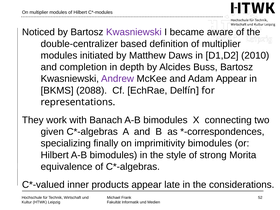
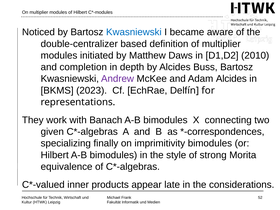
Kwasniewski colour: purple -> blue (134, 32)
Adam Appear: Appear -> Alcides (231, 79)
2088: 2088 -> 2023 (92, 90)
